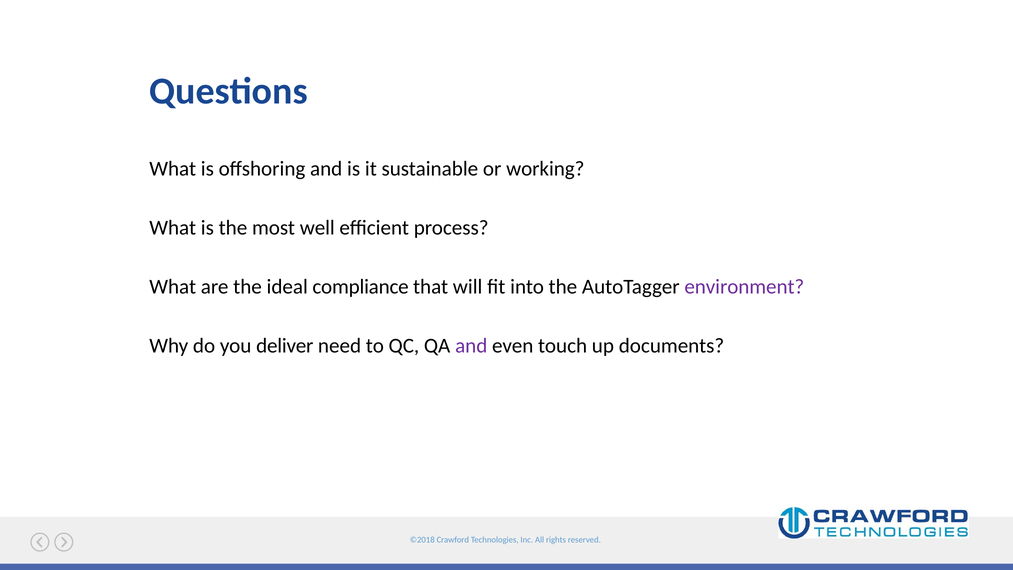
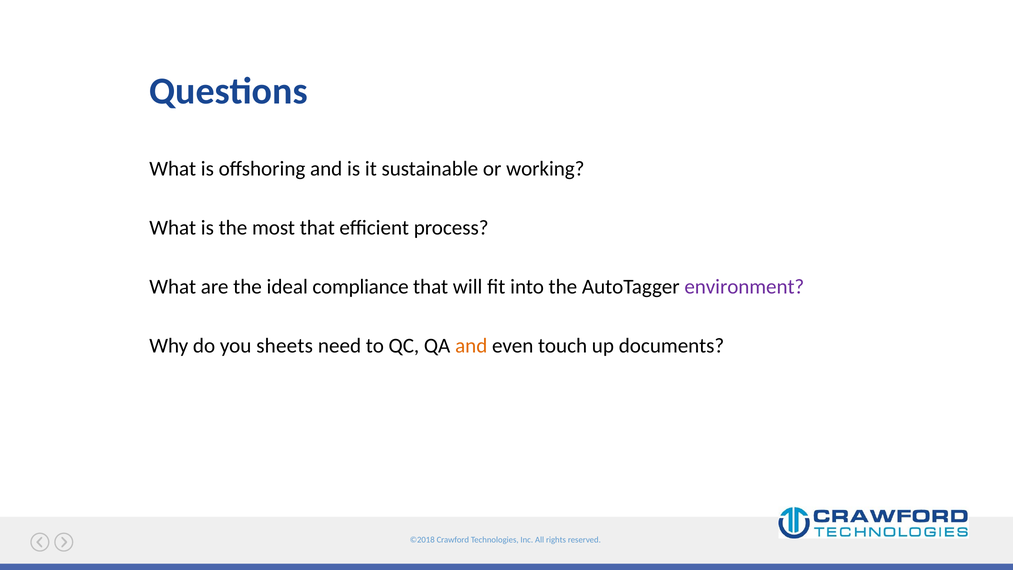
most well: well -> that (317, 228)
deliver: deliver -> sheets (285, 346)
and colour: purple -> orange (471, 346)
